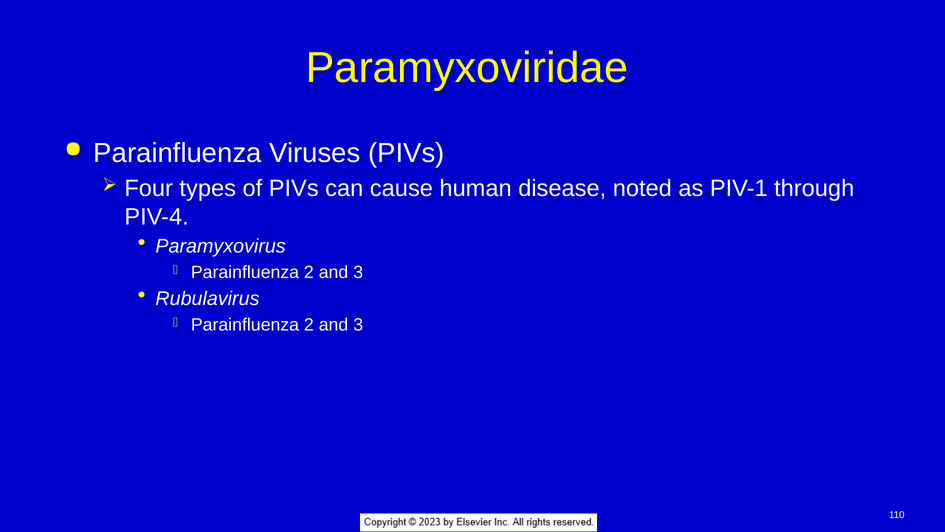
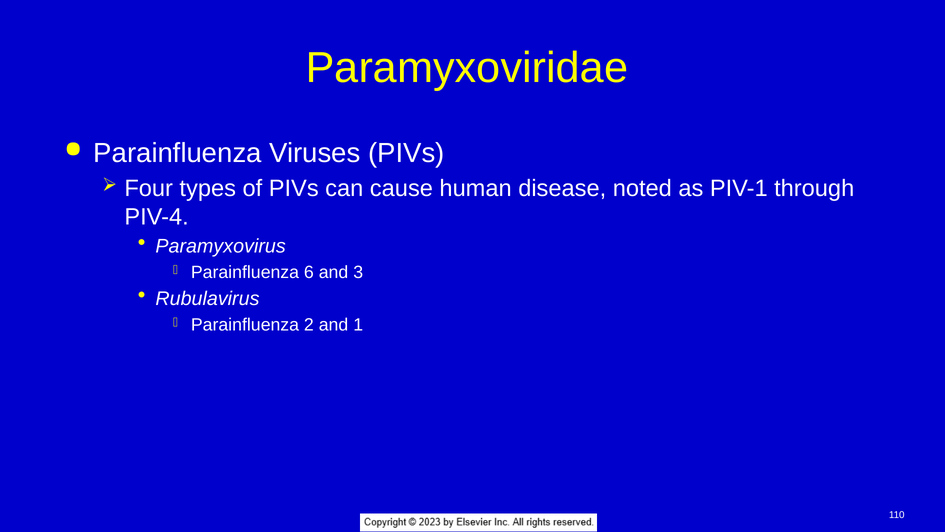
2: 2 -> 6 (309, 272)
3: 3 -> 1 (358, 324)
